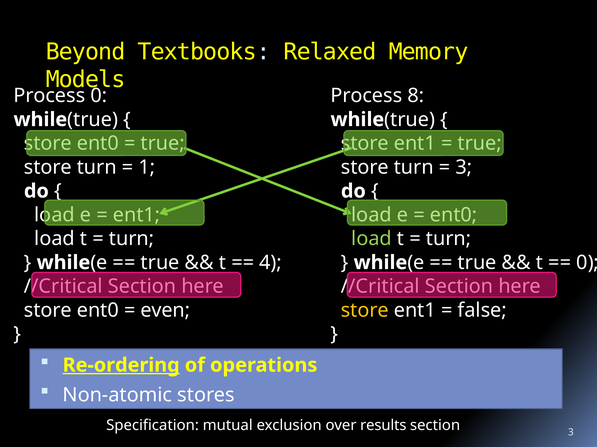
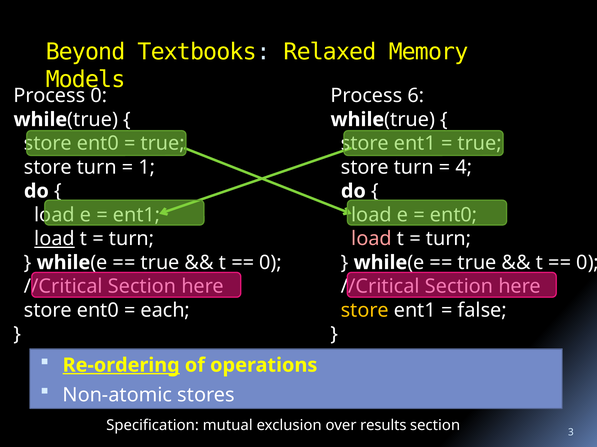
8: 8 -> 6 (416, 96)
3: 3 -> 4 (464, 168)
load underline: none -> present (55, 239)
load colour: light green -> pink (372, 239)
4: 4 -> 0 (271, 263)
even: even -> each (165, 311)
